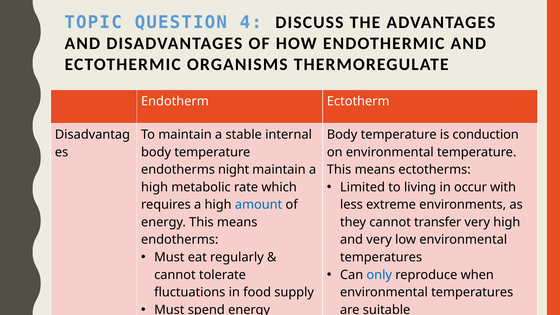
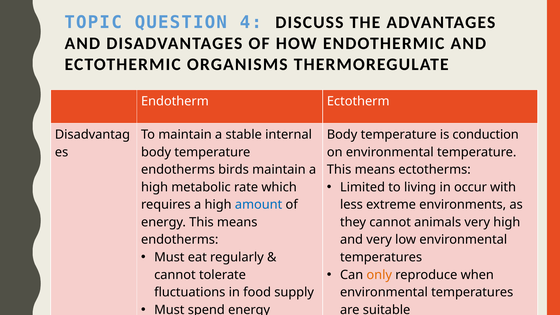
night: night -> birds (234, 170)
transfer: transfer -> animals (438, 222)
only colour: blue -> orange (379, 275)
